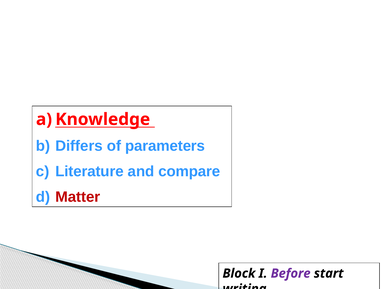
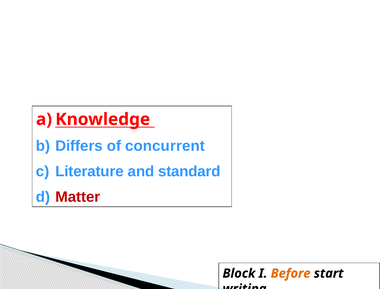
parameters: parameters -> concurrent (165, 146)
compare: compare -> standard (189, 172)
Before colour: purple -> orange (291, 274)
